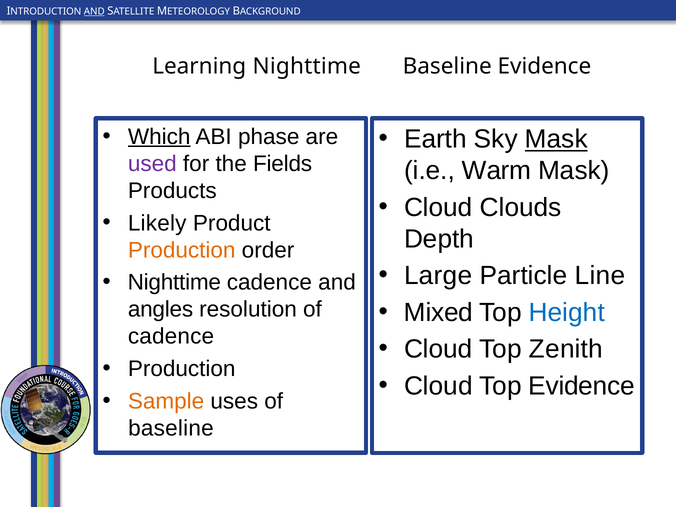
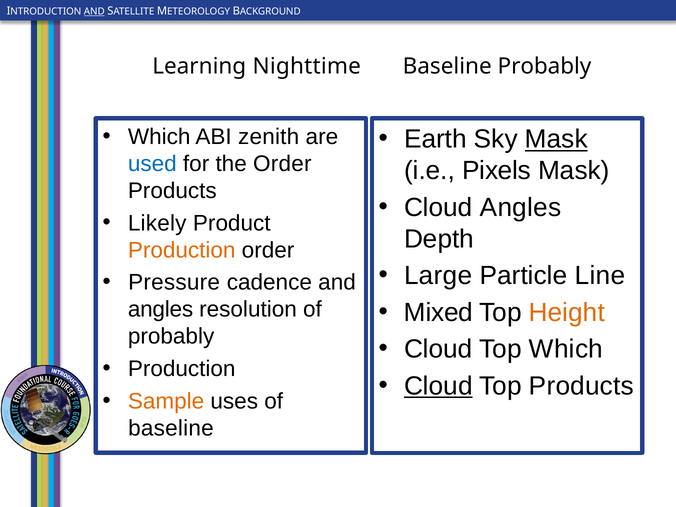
Baseline Evidence: Evidence -> Probably (544, 66)
Which underline: present -> none (159, 137)
phase: phase -> zenith (269, 137)
used colour: purple -> blue (152, 164)
the Fields: Fields -> Order (282, 164)
Warm: Warm -> Pixels (497, 171)
Cloud Clouds: Clouds -> Angles (521, 207)
Nighttime: Nighttime -> Pressure (174, 282)
Height colour: blue -> orange (567, 312)
cadence: cadence -> probably (171, 337)
Top Zenith: Zenith -> Which (566, 349)
Cloud underline: none -> present (438, 386)
Top Evidence: Evidence -> Products (581, 386)
